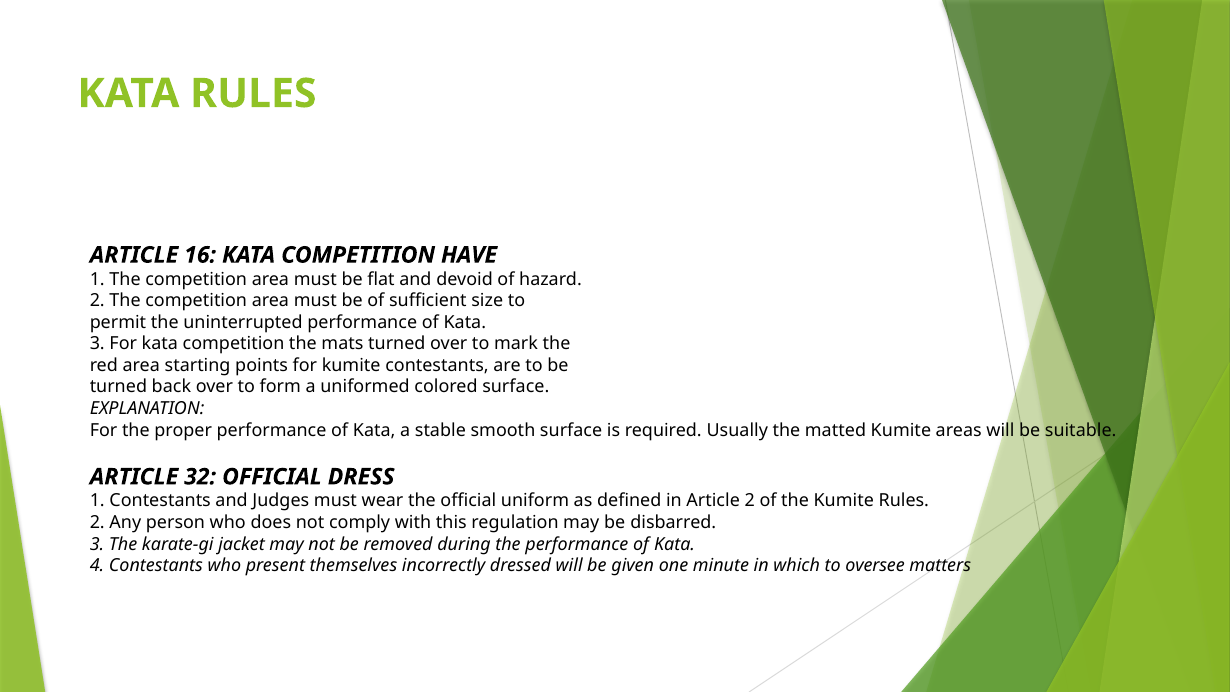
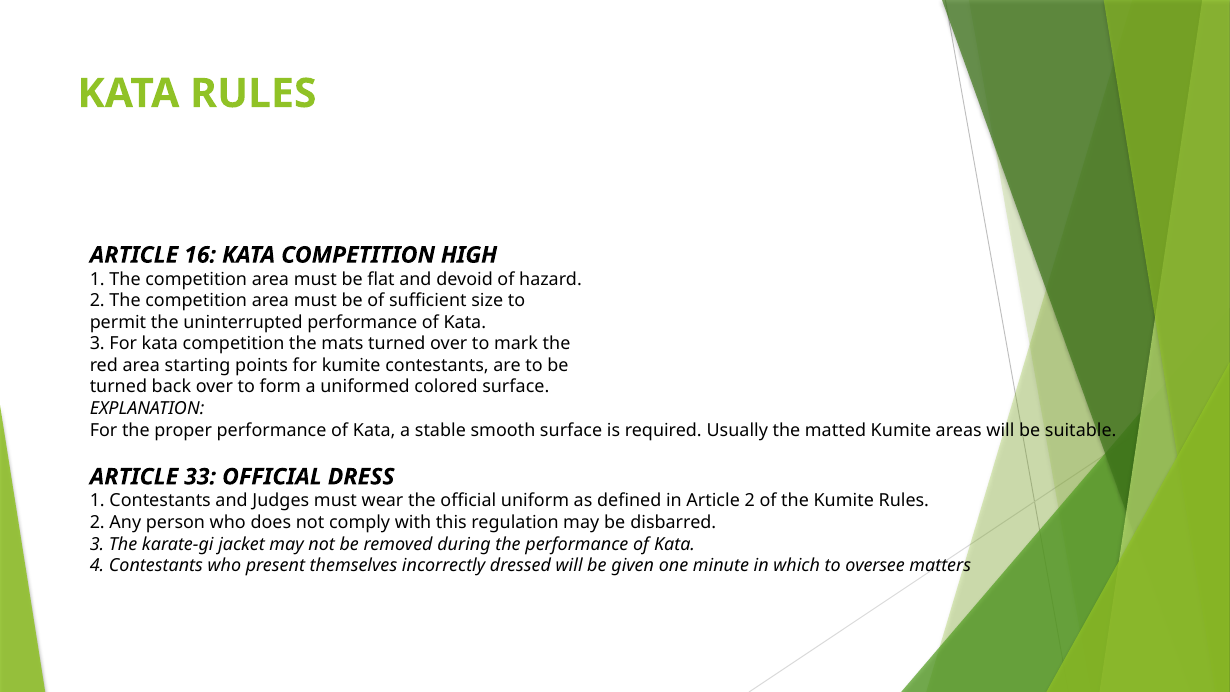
HAVE: HAVE -> HIGH (469, 255)
32: 32 -> 33 (200, 477)
